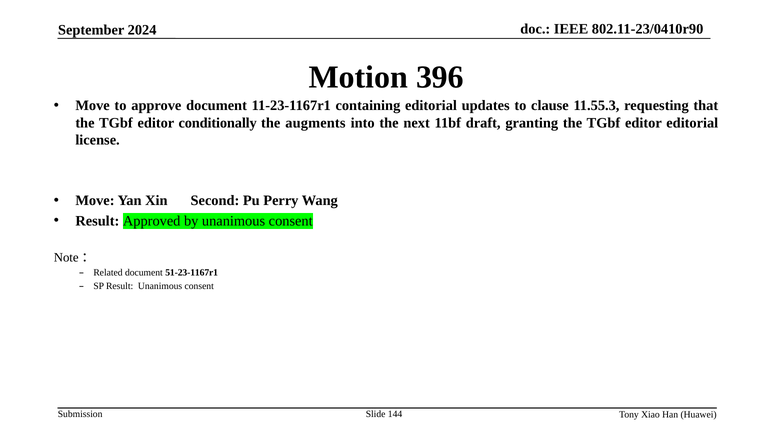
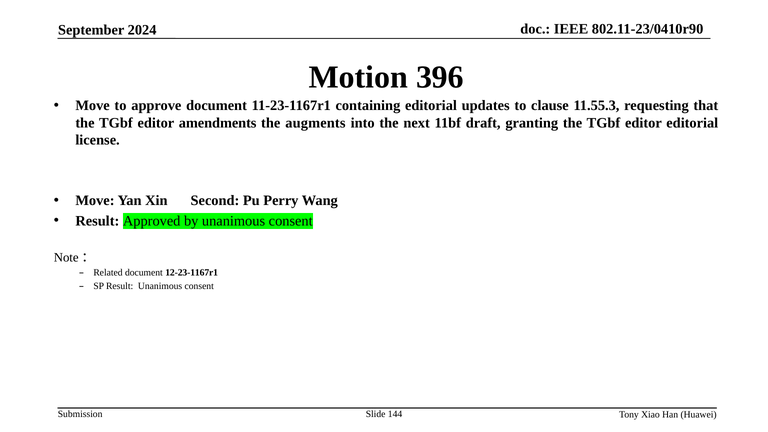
conditionally: conditionally -> amendments (218, 123)
51-23-1167r1: 51-23-1167r1 -> 12-23-1167r1 (192, 273)
